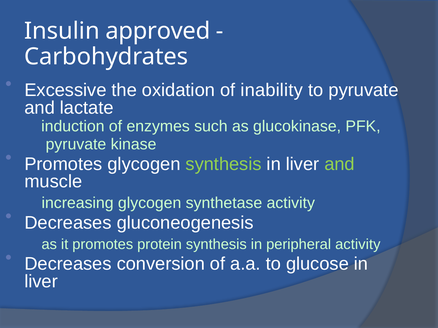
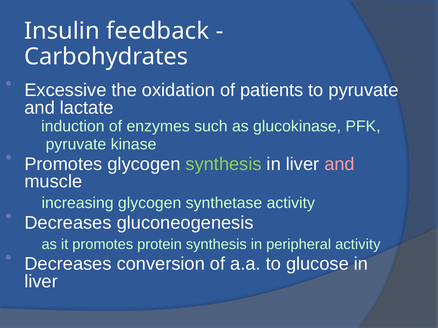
approved: approved -> feedback (158, 31)
inability: inability -> patients (272, 90)
and colour: light green -> pink (340, 164)
